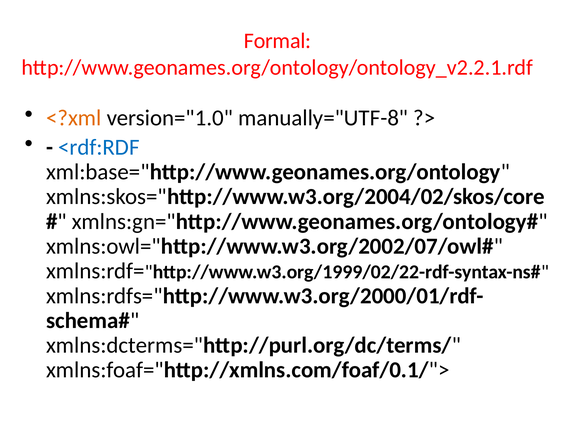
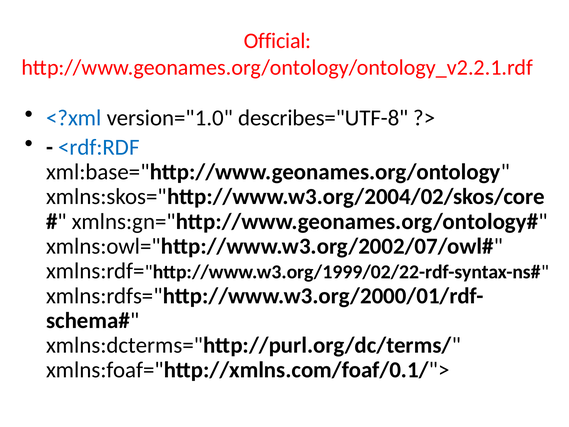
Formal: Formal -> Official (277, 41)
<?xml colour: orange -> blue (74, 118)
manually="UTF-8: manually="UTF-8 -> describes="UTF-8 (323, 118)
